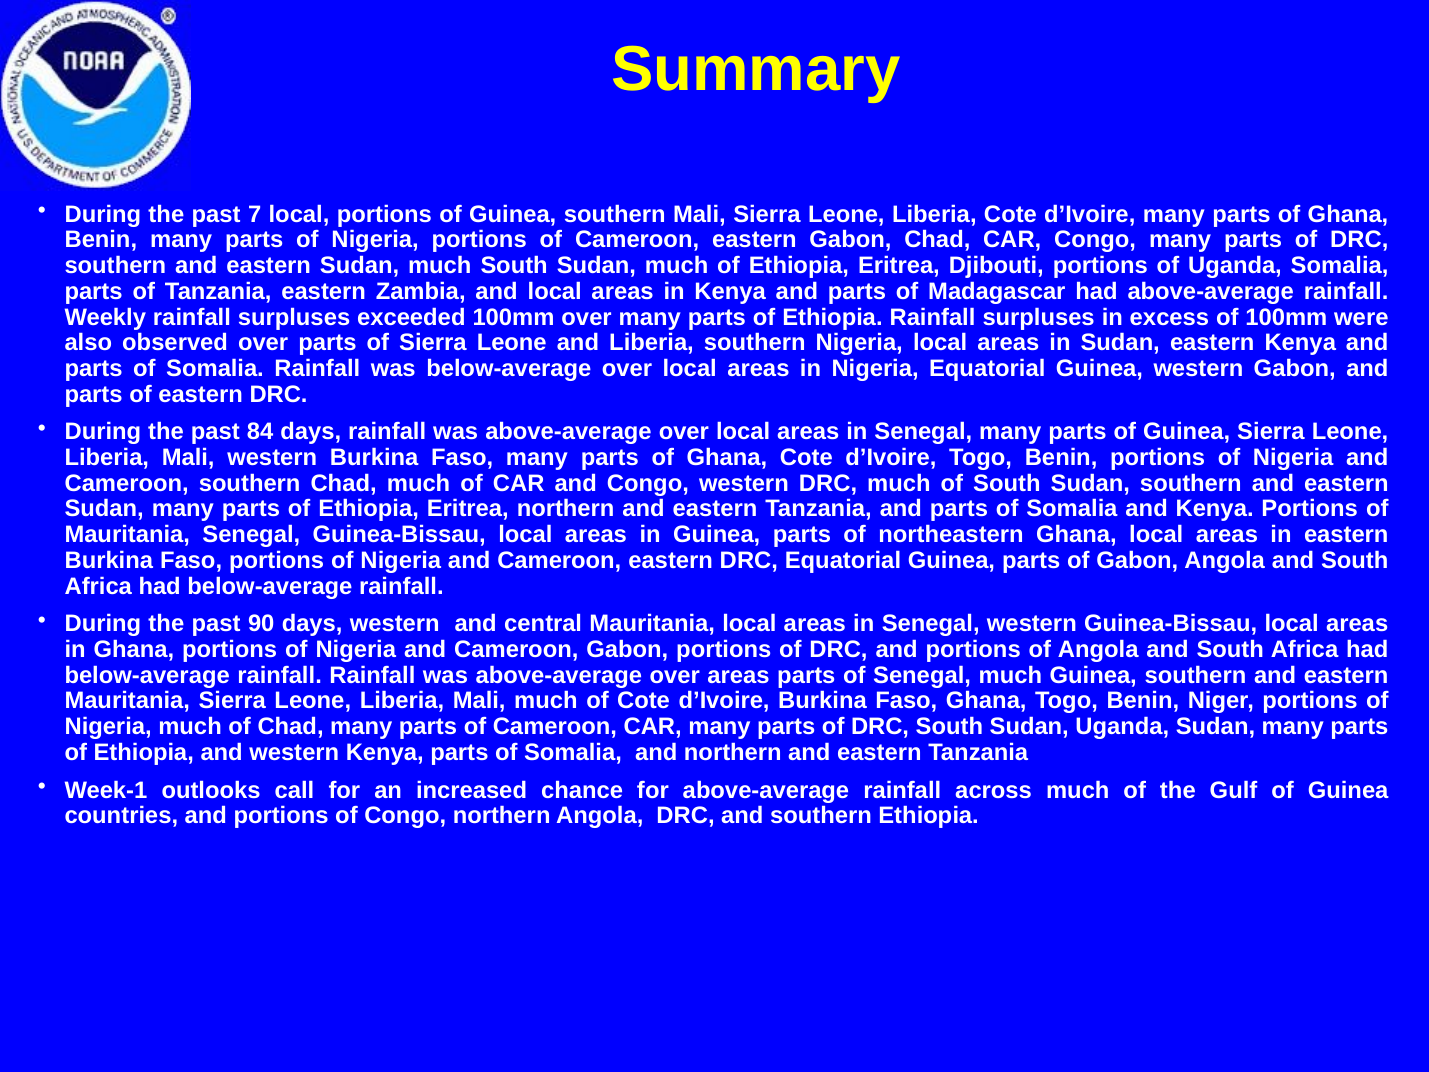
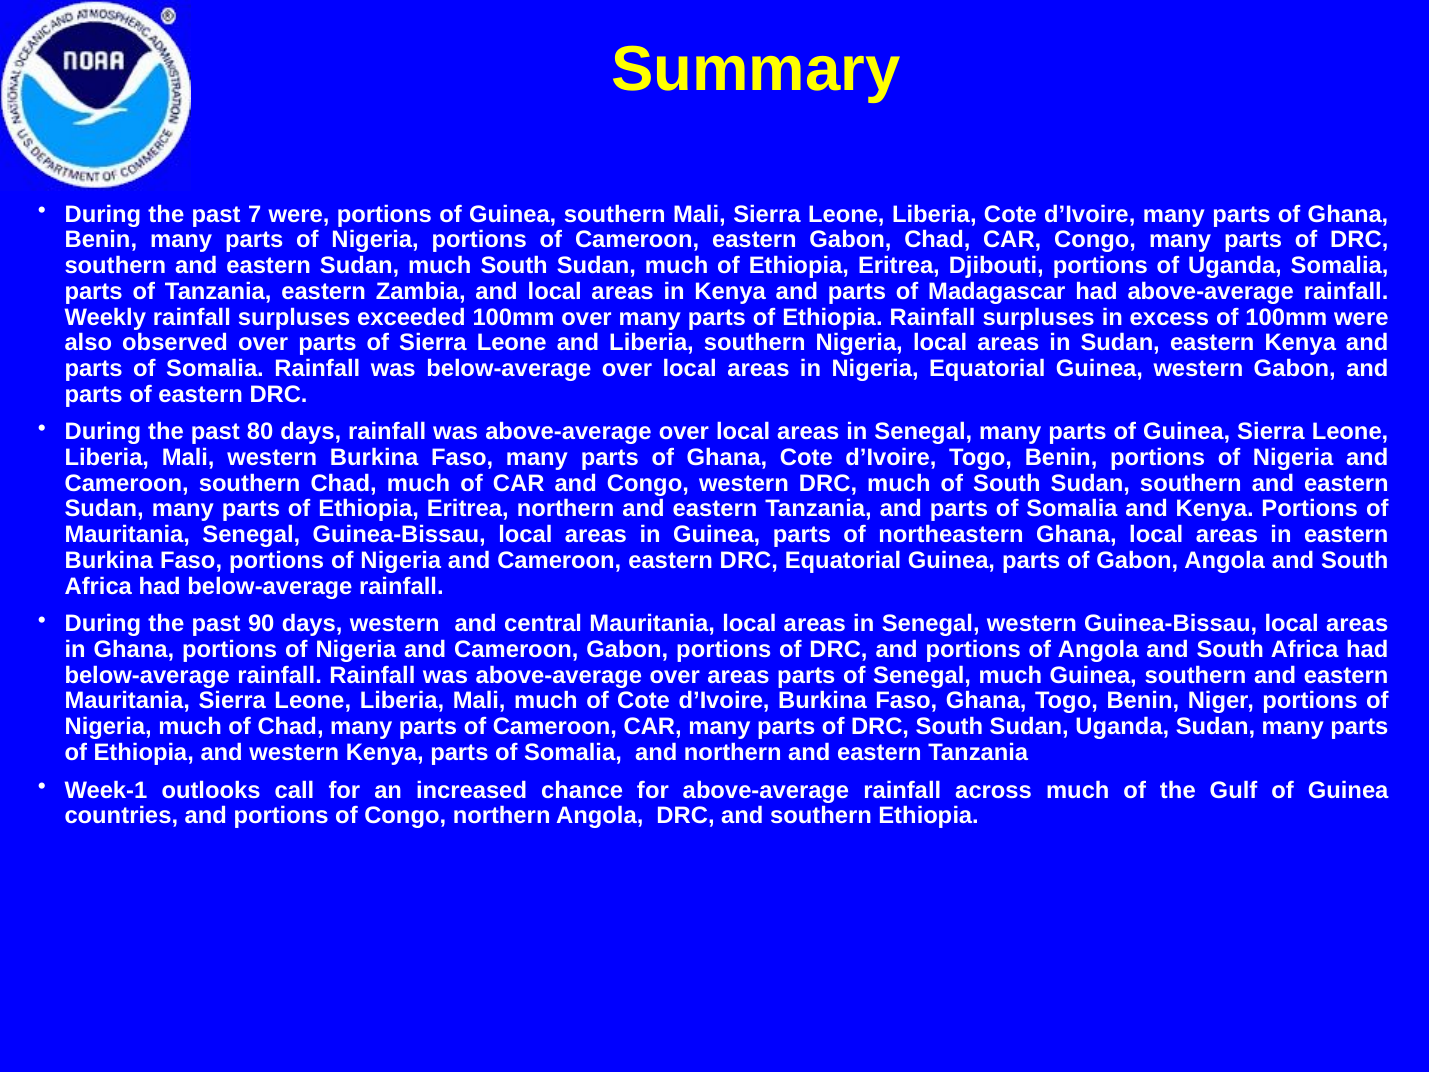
7 local: local -> were (299, 214)
84: 84 -> 80 (260, 432)
